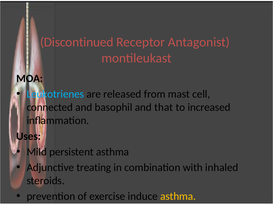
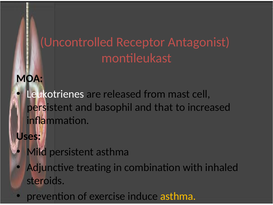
Discontinued: Discontinued -> Uncontrolled (77, 42)
Leukotrienes colour: light blue -> white (55, 94)
connected: connected -> persistent (50, 107)
